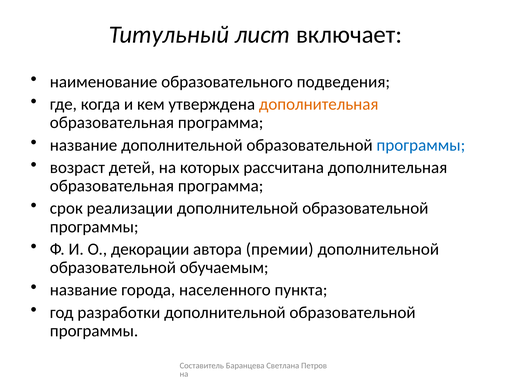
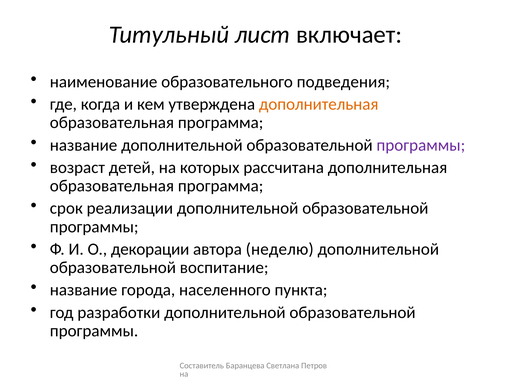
программы colour: blue -> purple (421, 145)
премии: премии -> неделю (280, 249)
обучаемым: обучаемым -> воспитание (224, 268)
